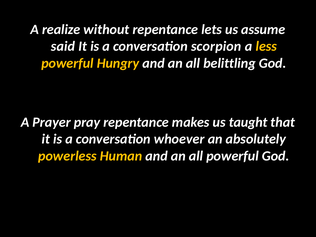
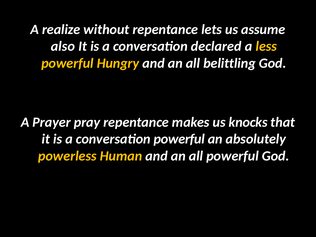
said: said -> also (63, 46)
scorpion: scorpion -> declared (216, 46)
taught: taught -> knocks (248, 122)
conversation whoever: whoever -> powerful (179, 139)
